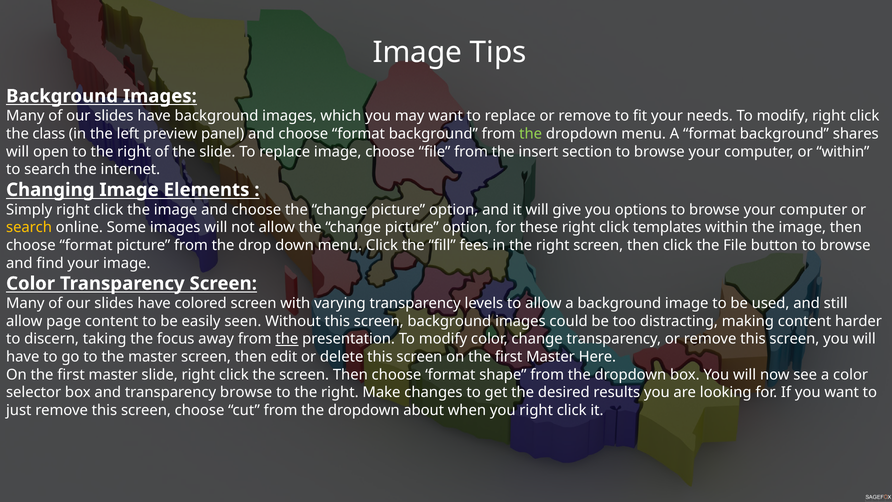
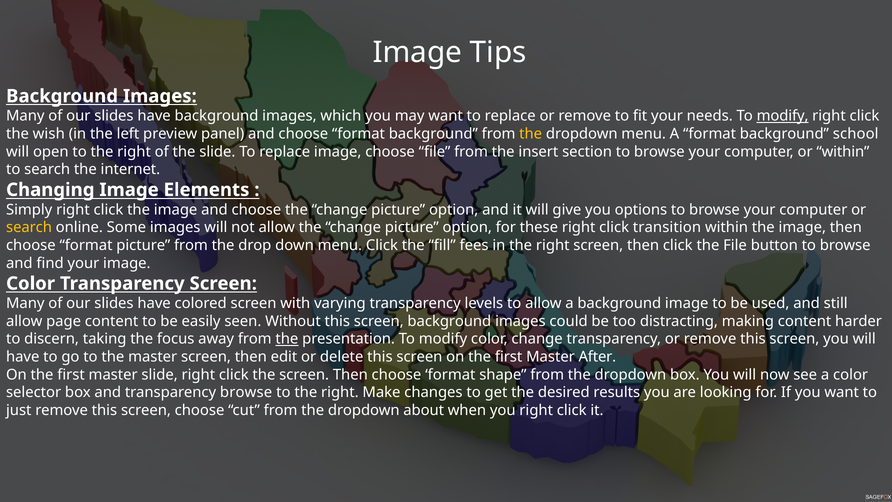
modify underline: none -> present (783, 116)
class: class -> wish (49, 134)
the colour: light green -> yellow (531, 134)
shares: shares -> school (856, 134)
templates: templates -> transition (667, 227)
Here: Here -> After (597, 357)
